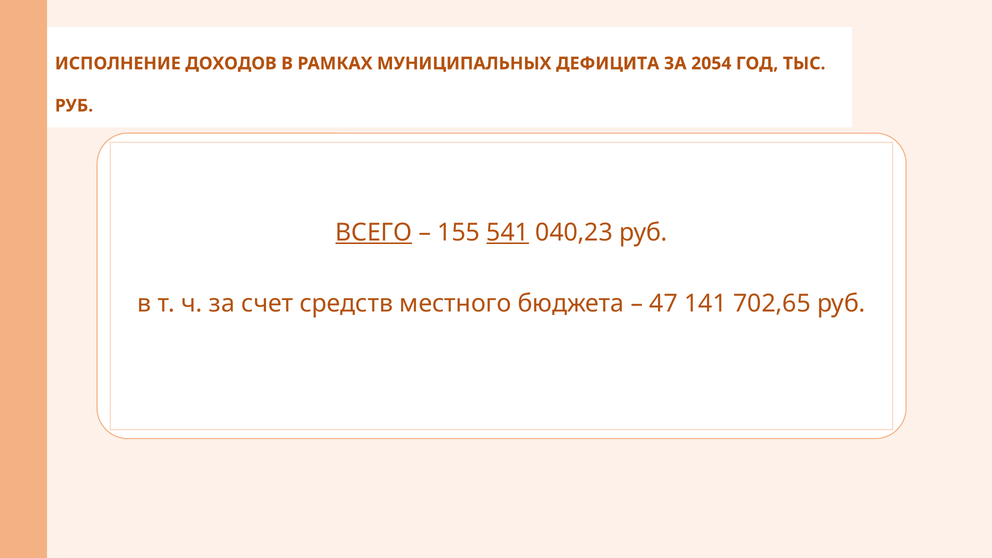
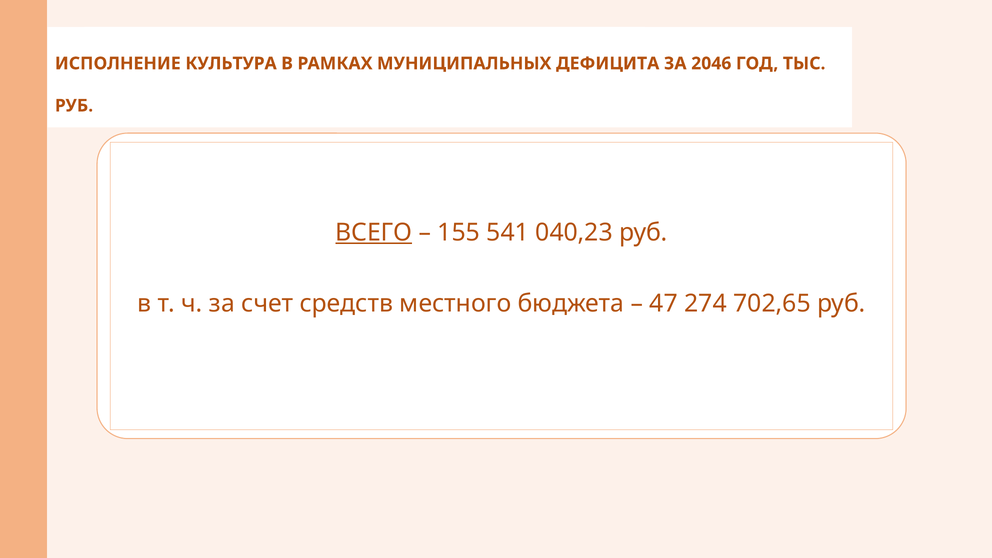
ДОХОДОВ: ДОХОДОВ -> КУЛЬТУРА (231, 63)
2054: 2054 -> 2046 (711, 63)
541 underline: present -> none (508, 233)
141: 141 -> 274 (706, 303)
